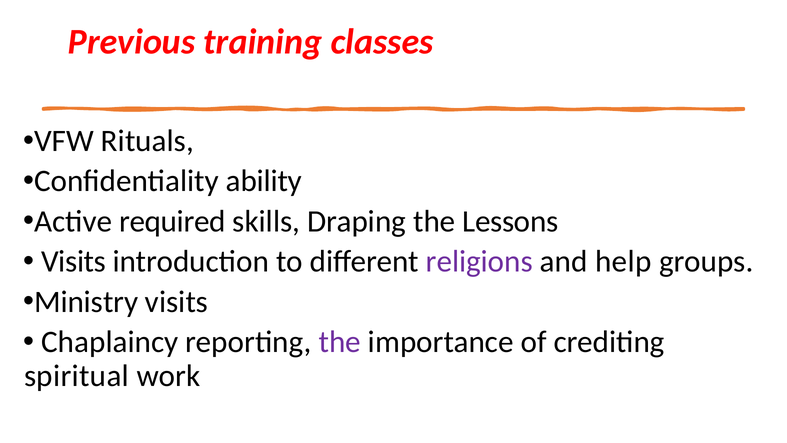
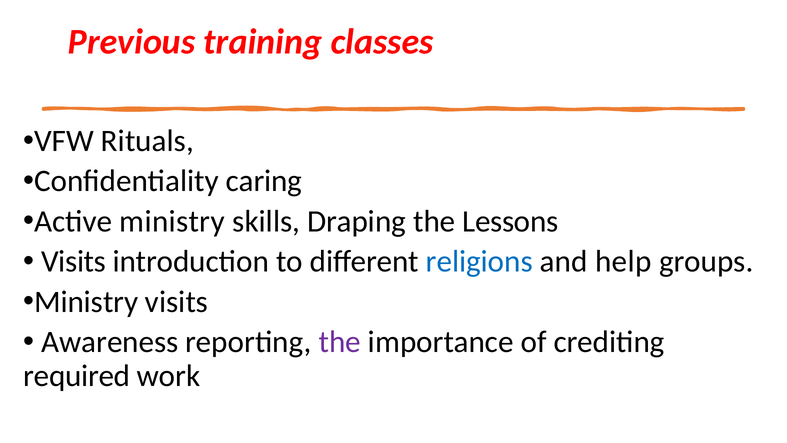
ability: ability -> caring (264, 181)
Active required: required -> ministry (172, 221)
religions colour: purple -> blue (479, 261)
Chaplaincy: Chaplaincy -> Awareness (110, 342)
spiritual: spiritual -> required (77, 375)
